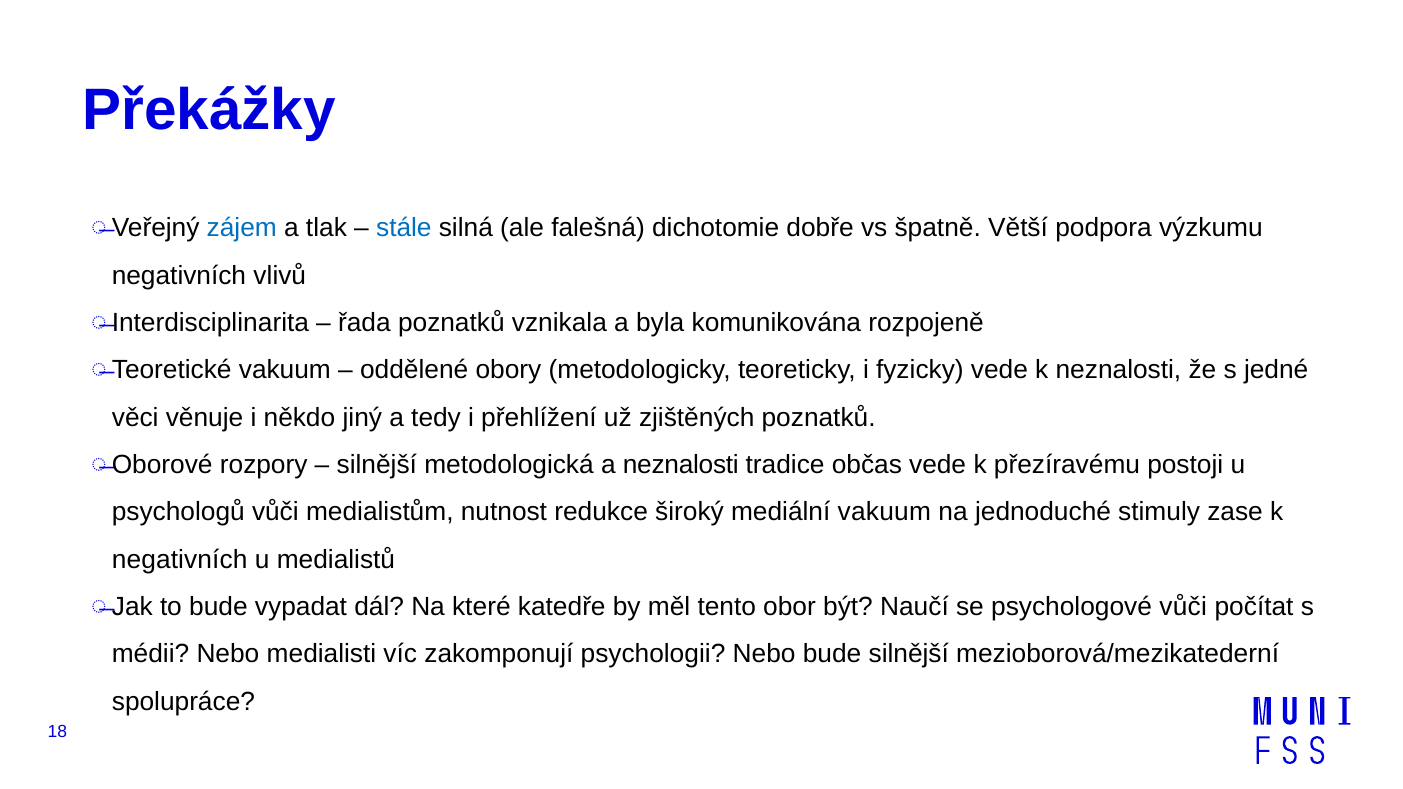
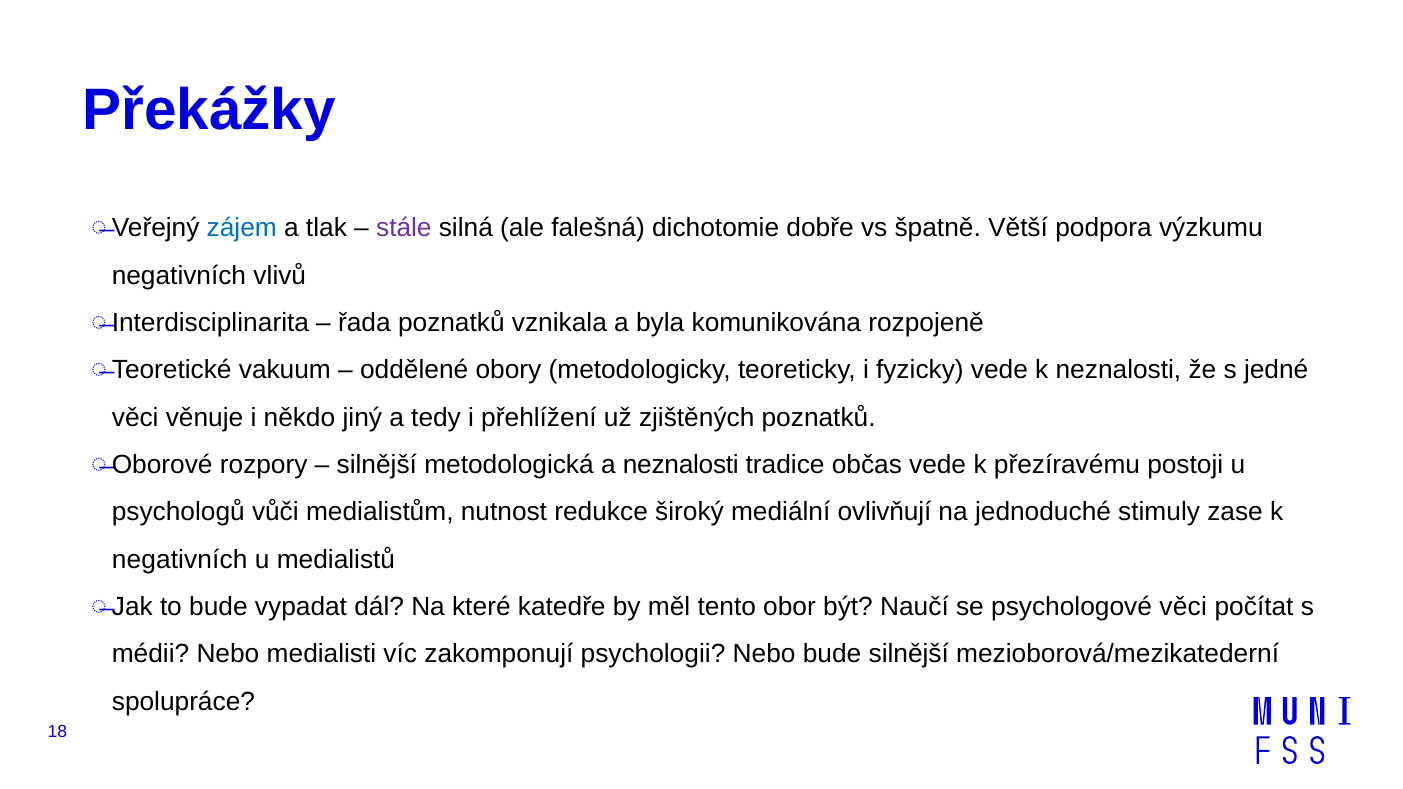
stále colour: blue -> purple (404, 228)
mediální vakuum: vakuum -> ovlivňují (885, 512)
psychologové vůči: vůči -> věci (1183, 607)
